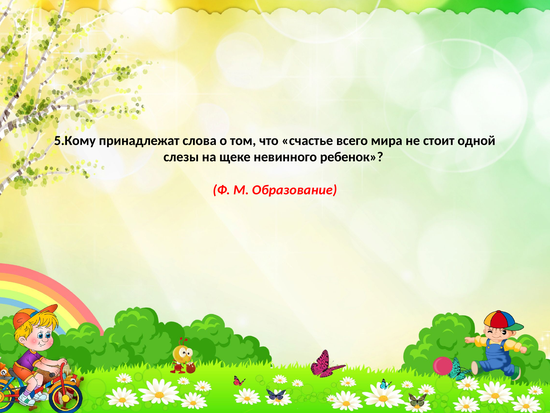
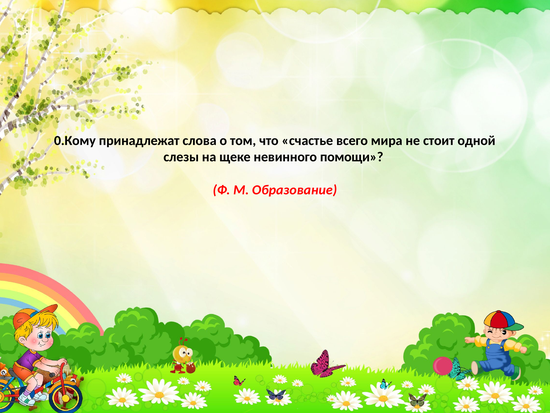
5.Кому: 5.Кому -> 0.Кому (75, 140)
ребенок: ребенок -> помощи (352, 157)
